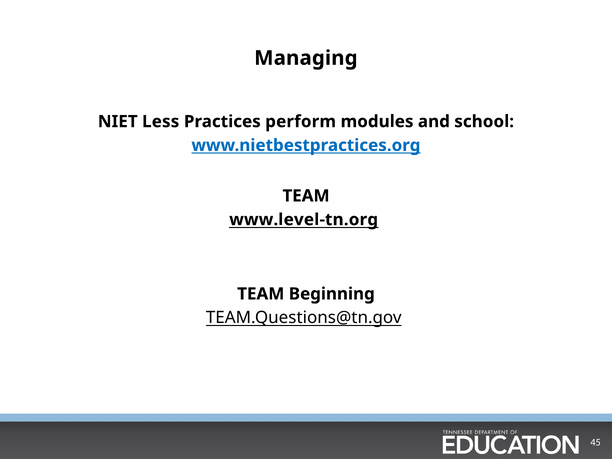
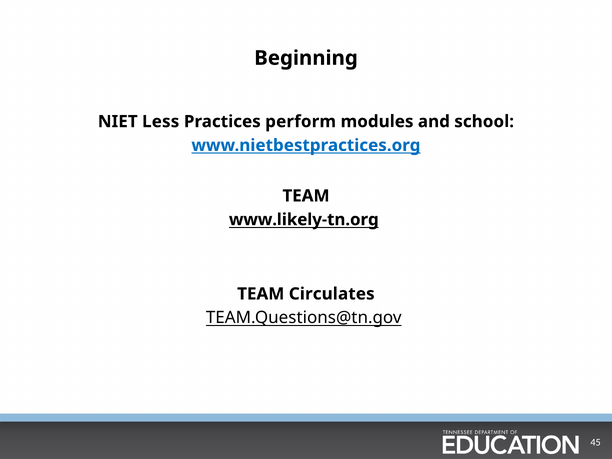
Managing: Managing -> Beginning (306, 58)
www.level-tn.org: www.level-tn.org -> www.likely-tn.org (304, 220)
Beginning: Beginning -> Circulates (332, 294)
